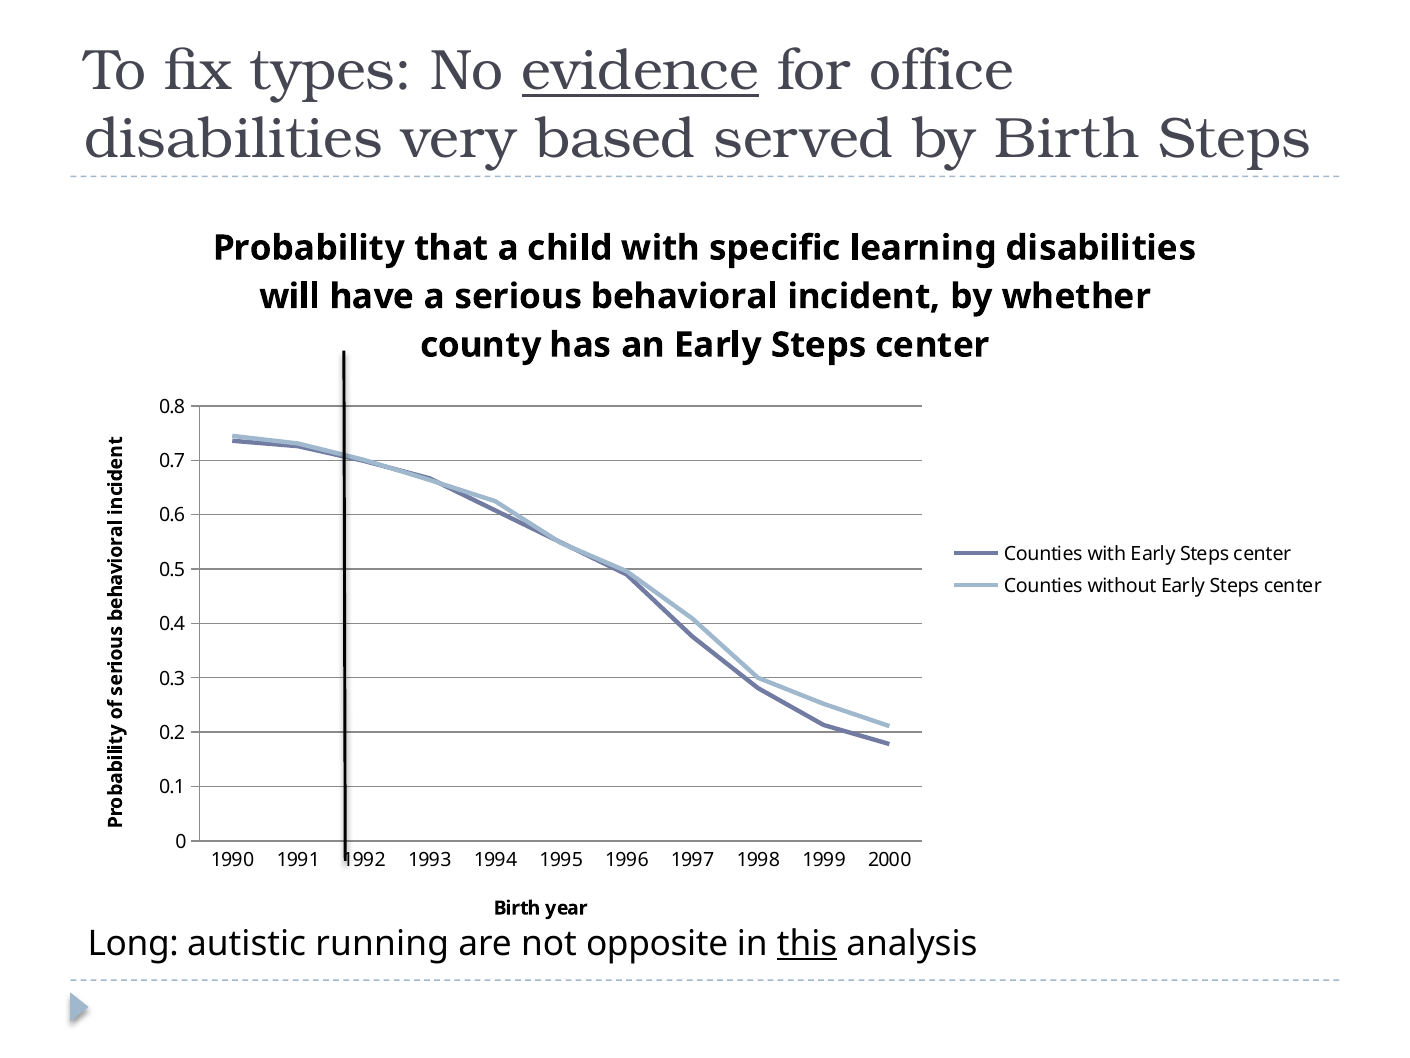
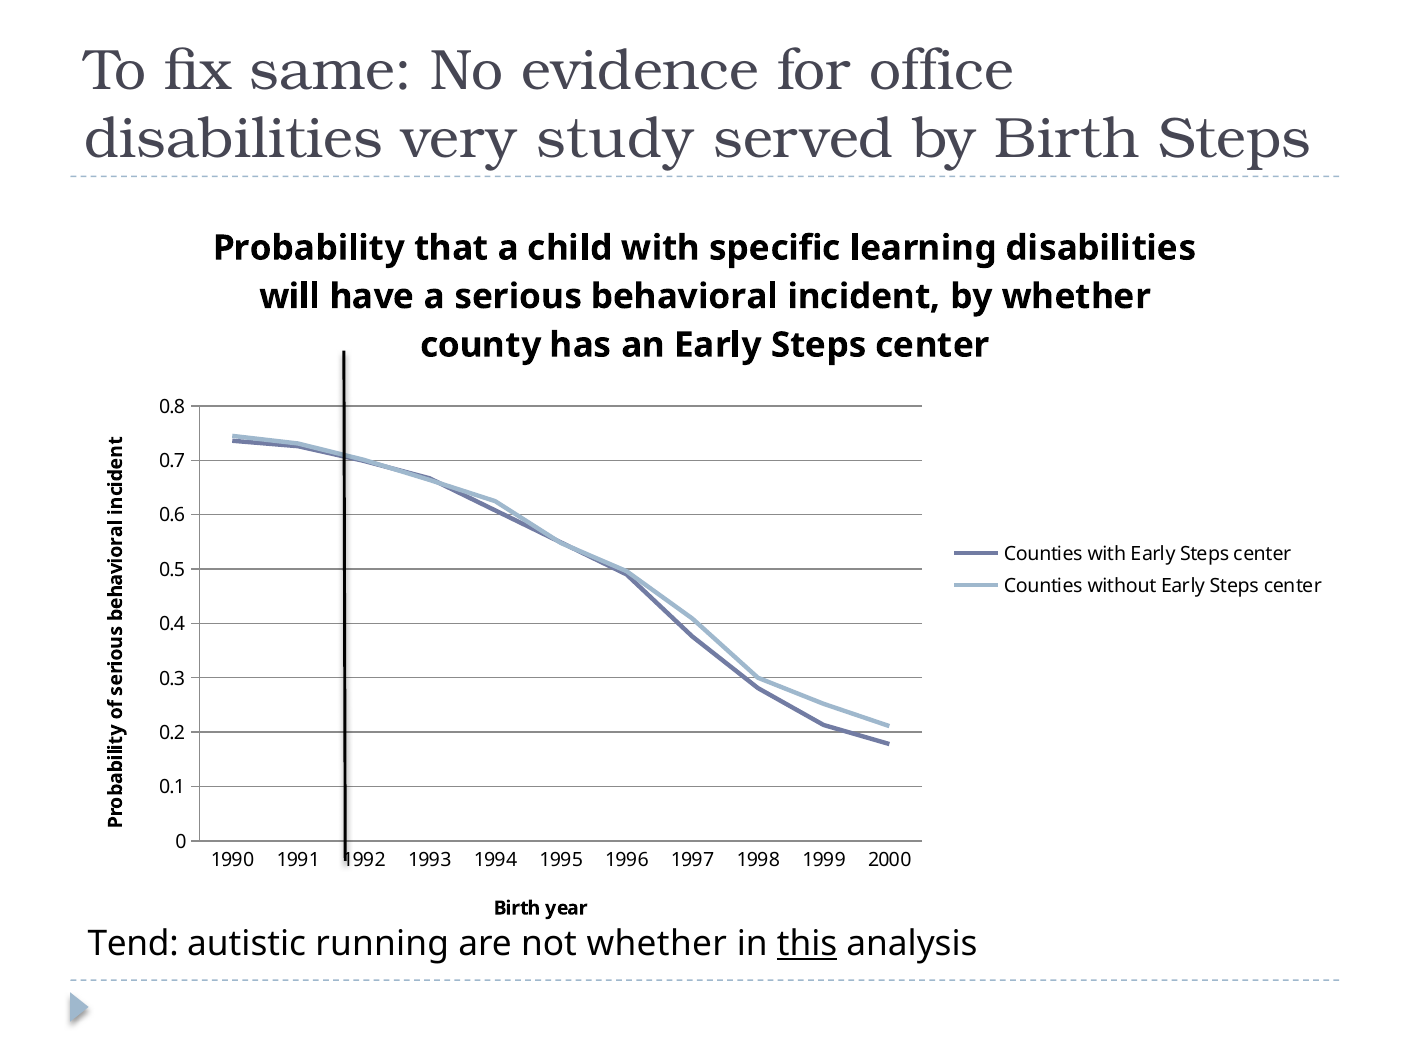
types: types -> same (331, 71)
evidence underline: present -> none (640, 71)
based: based -> study (615, 139)
Long: Long -> Tend (133, 944)
not opposite: opposite -> whether (657, 944)
